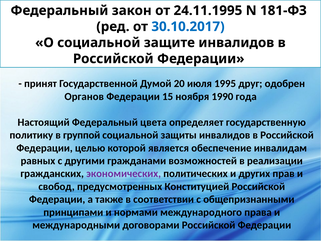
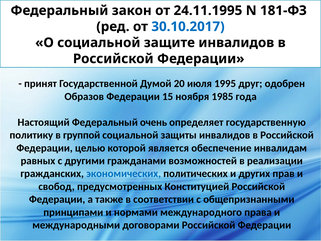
Органов: Органов -> Образов (84, 96)
1990: 1990 -> 1985 (222, 96)
цвета: цвета -> очень (154, 122)
экономических colour: purple -> blue (124, 173)
